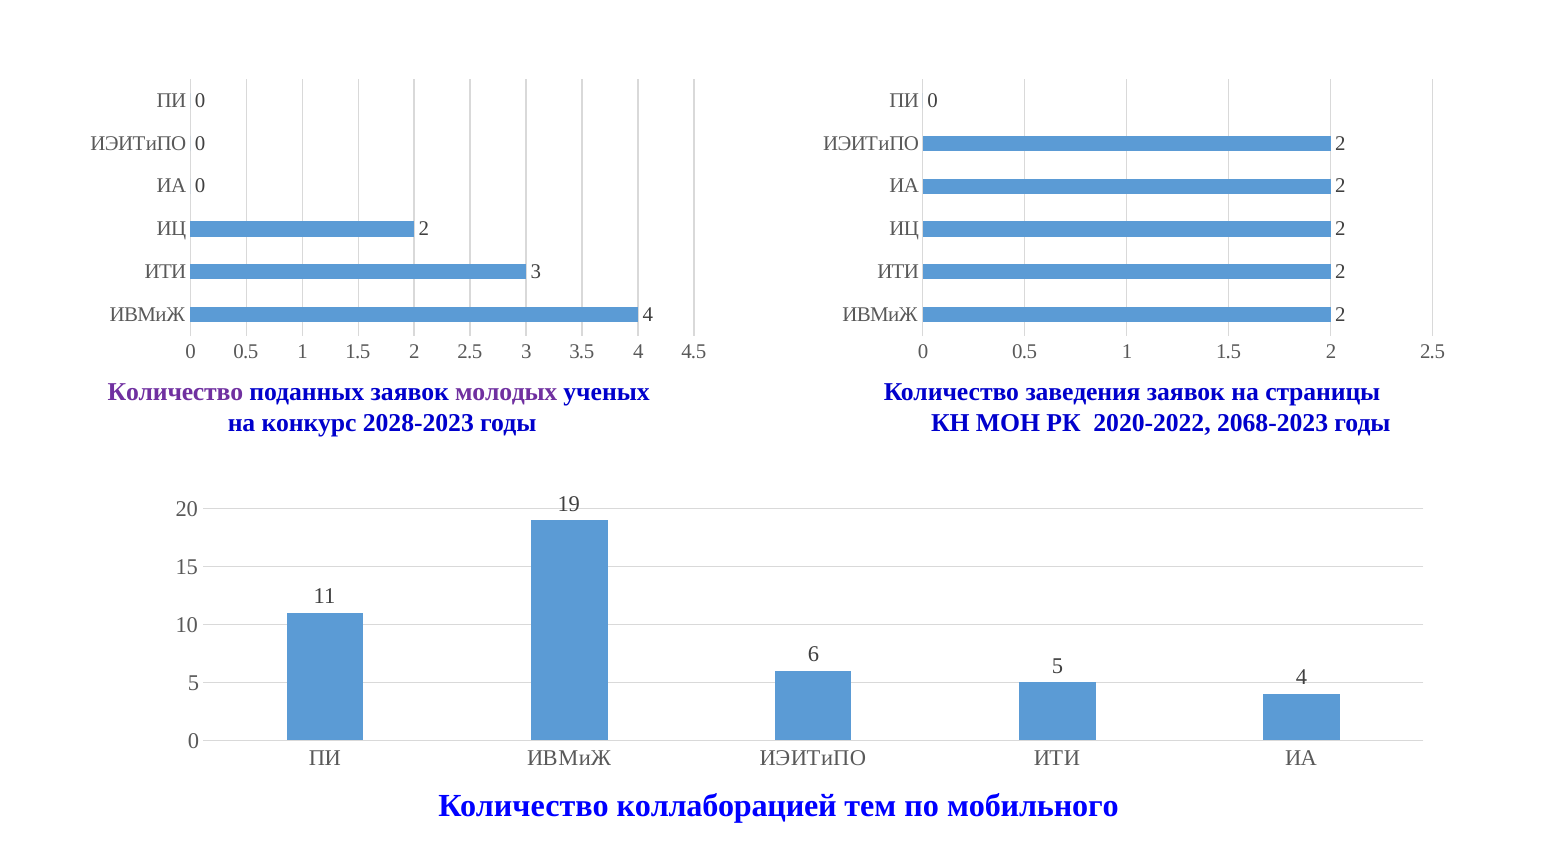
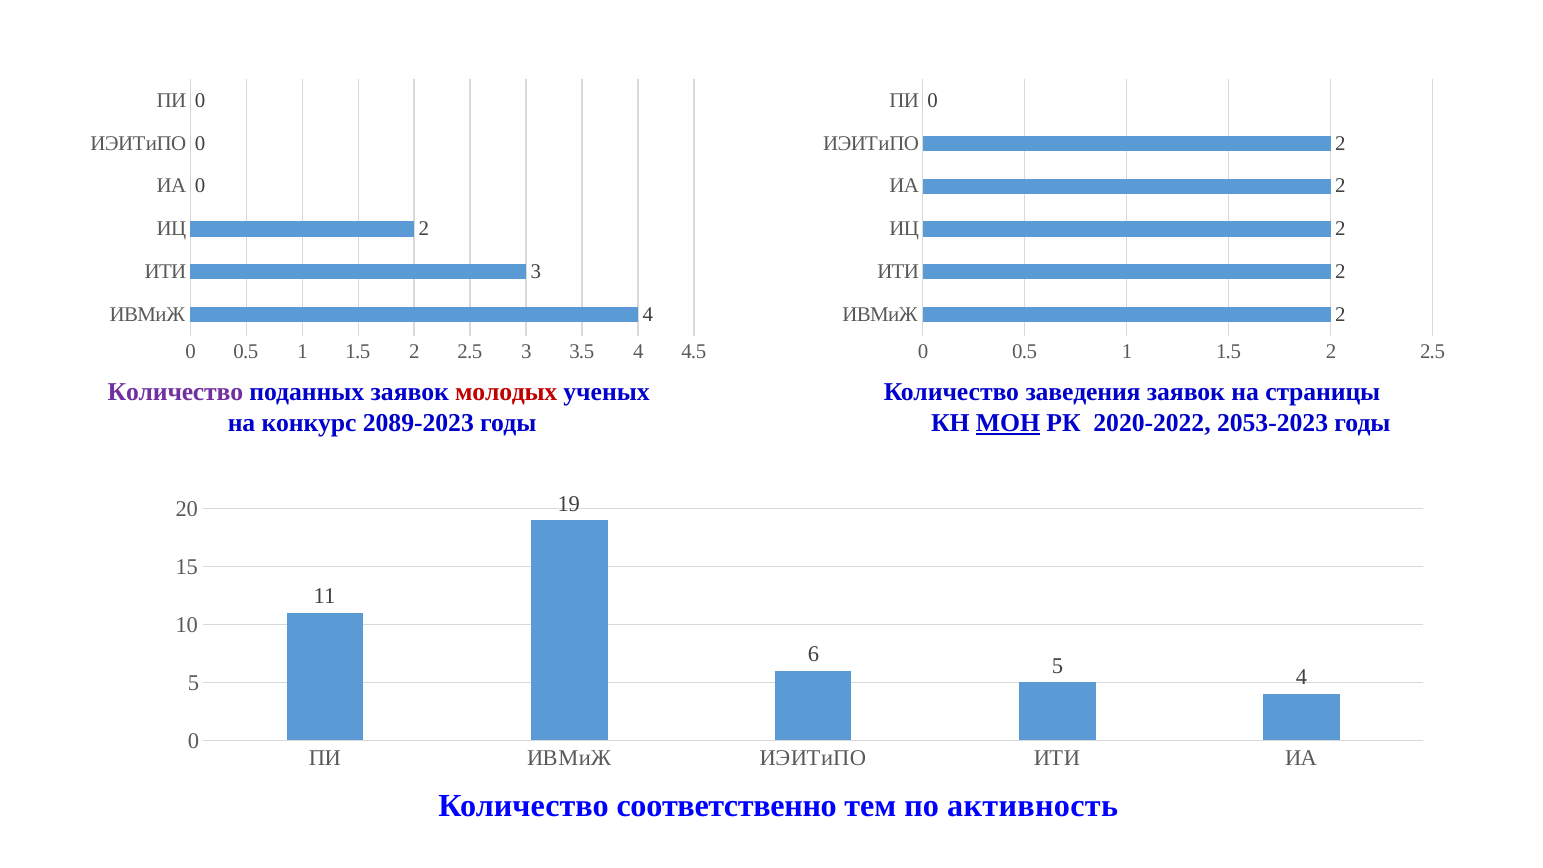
молодых colour: purple -> red (506, 392)
2028-2023: 2028-2023 -> 2089-2023 (418, 423)
МОН underline: none -> present (1008, 423)
2068-2023: 2068-2023 -> 2053-2023 (1273, 423)
коллаборацией: коллаборацией -> соответственно (727, 806)
мобильного: мобильного -> активность (1033, 806)
